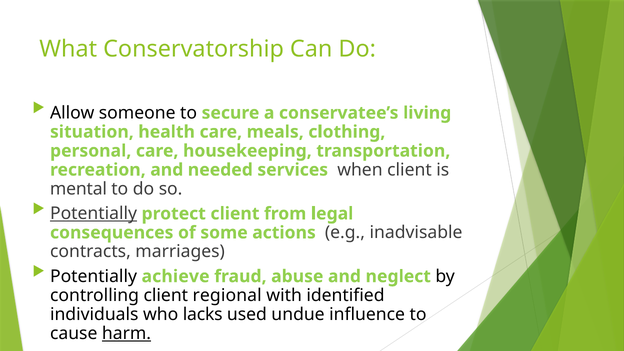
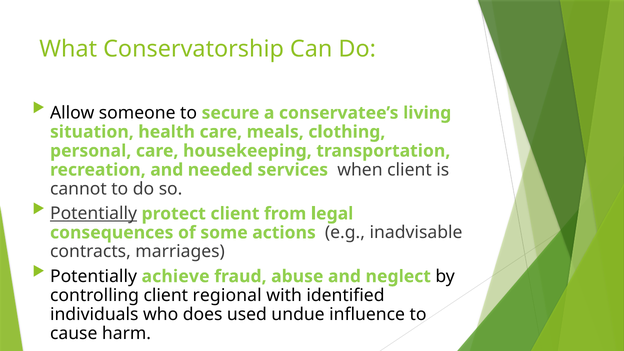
mental: mental -> cannot (78, 189)
lacks: lacks -> does (203, 314)
harm underline: present -> none (126, 333)
